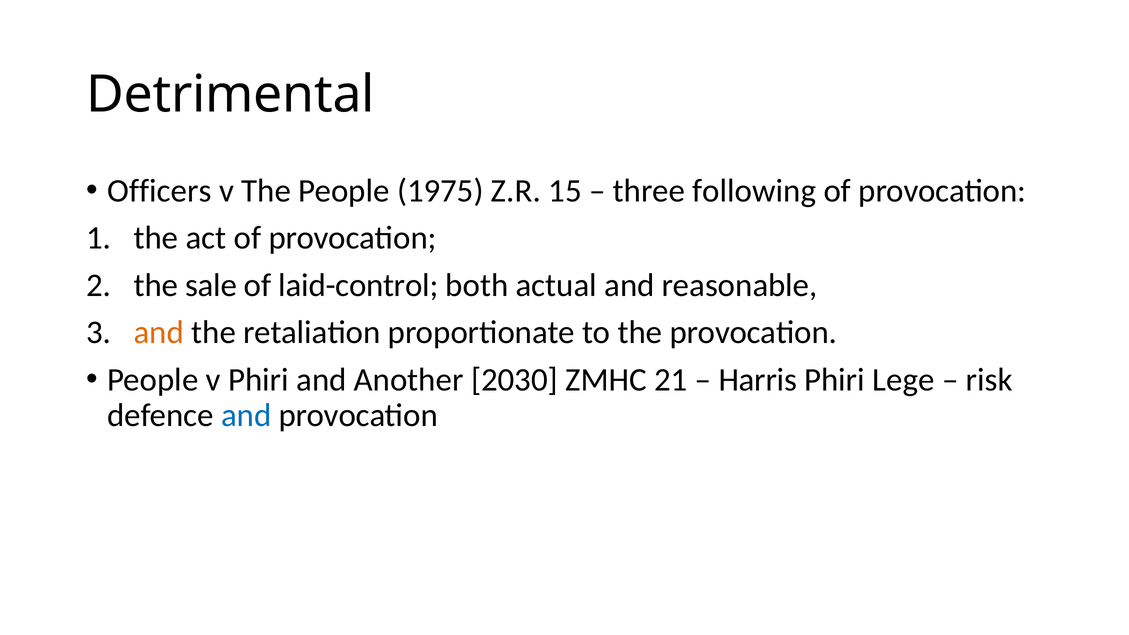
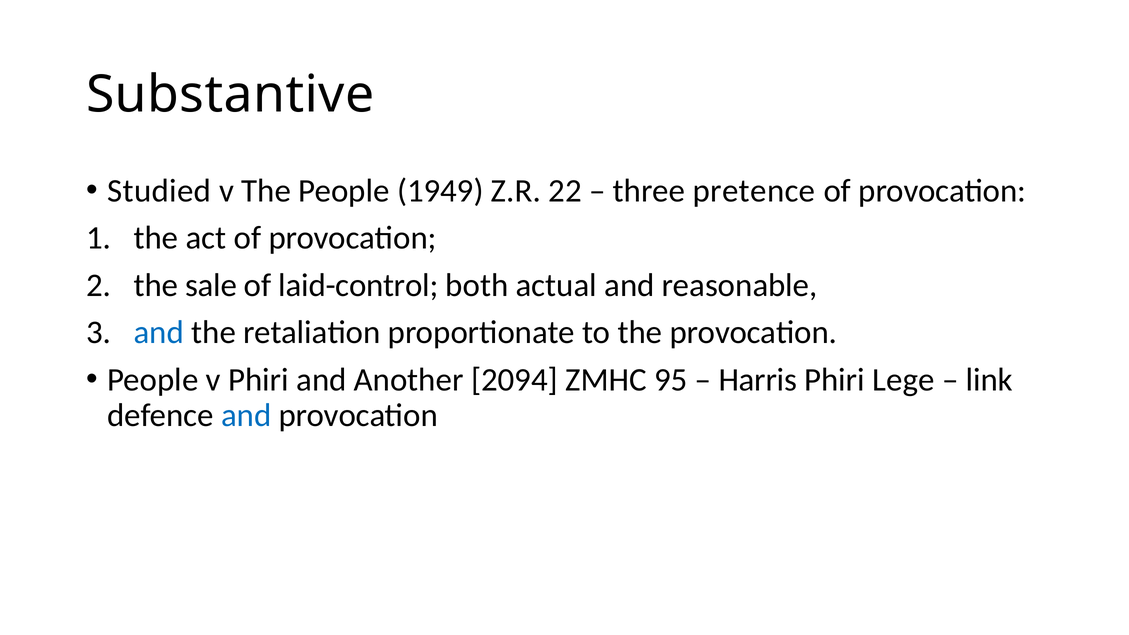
Detrimental: Detrimental -> Substantive (230, 95)
Officers: Officers -> Studied (159, 191)
1975: 1975 -> 1949 (440, 191)
15: 15 -> 22 (565, 191)
following: following -> pretence (754, 191)
and colour: orange -> blue (159, 333)
2030: 2030 -> 2094 (514, 380)
21: 21 -> 95 (671, 380)
risk: risk -> link (989, 380)
